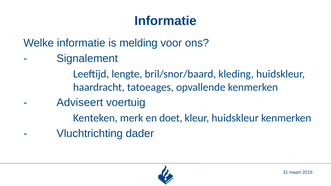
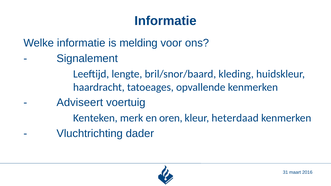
doet: doet -> oren (171, 118)
kleur huidskleur: huidskleur -> heterdaad (235, 118)
